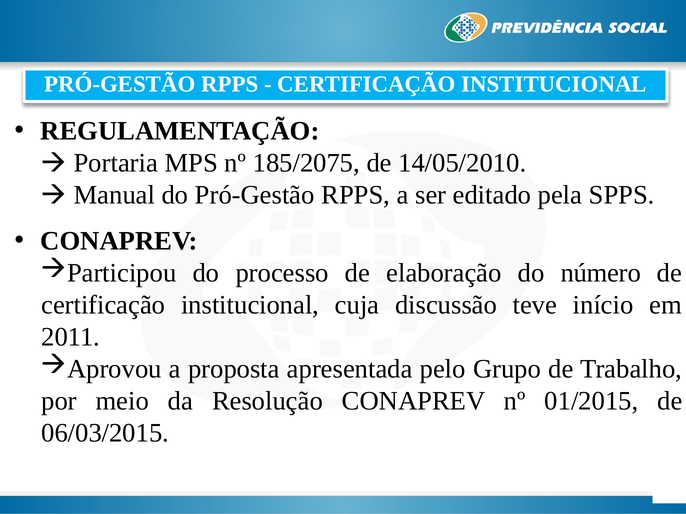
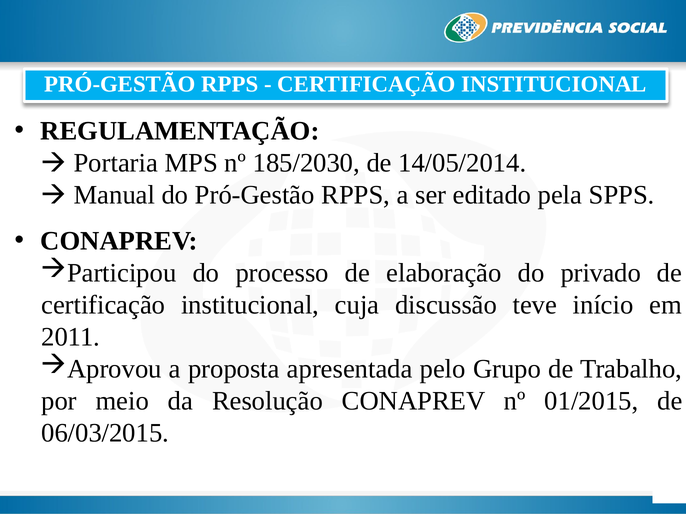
185/2075: 185/2075 -> 185/2030 (306, 163)
14/05/2010: 14/05/2010 -> 14/05/2014 (462, 163)
número: número -> privado (601, 273)
